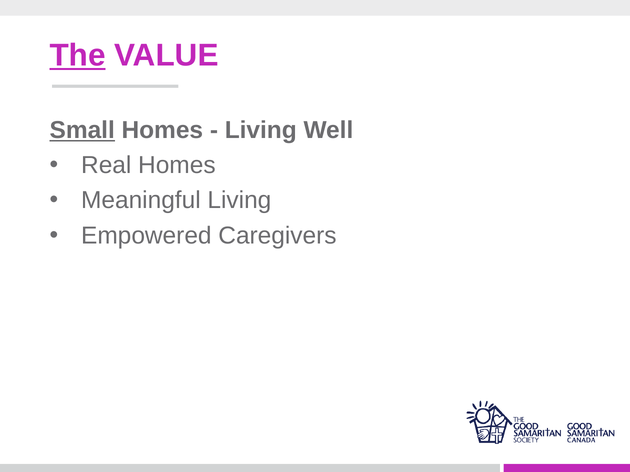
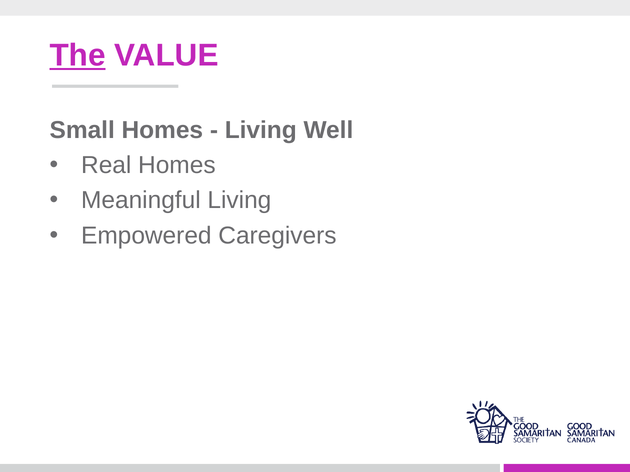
Small underline: present -> none (82, 130)
